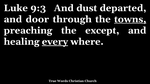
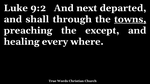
9:3: 9:3 -> 9:2 (38, 8)
dust: dust -> next (87, 8)
door: door -> shall (37, 19)
every underline: present -> none (55, 42)
